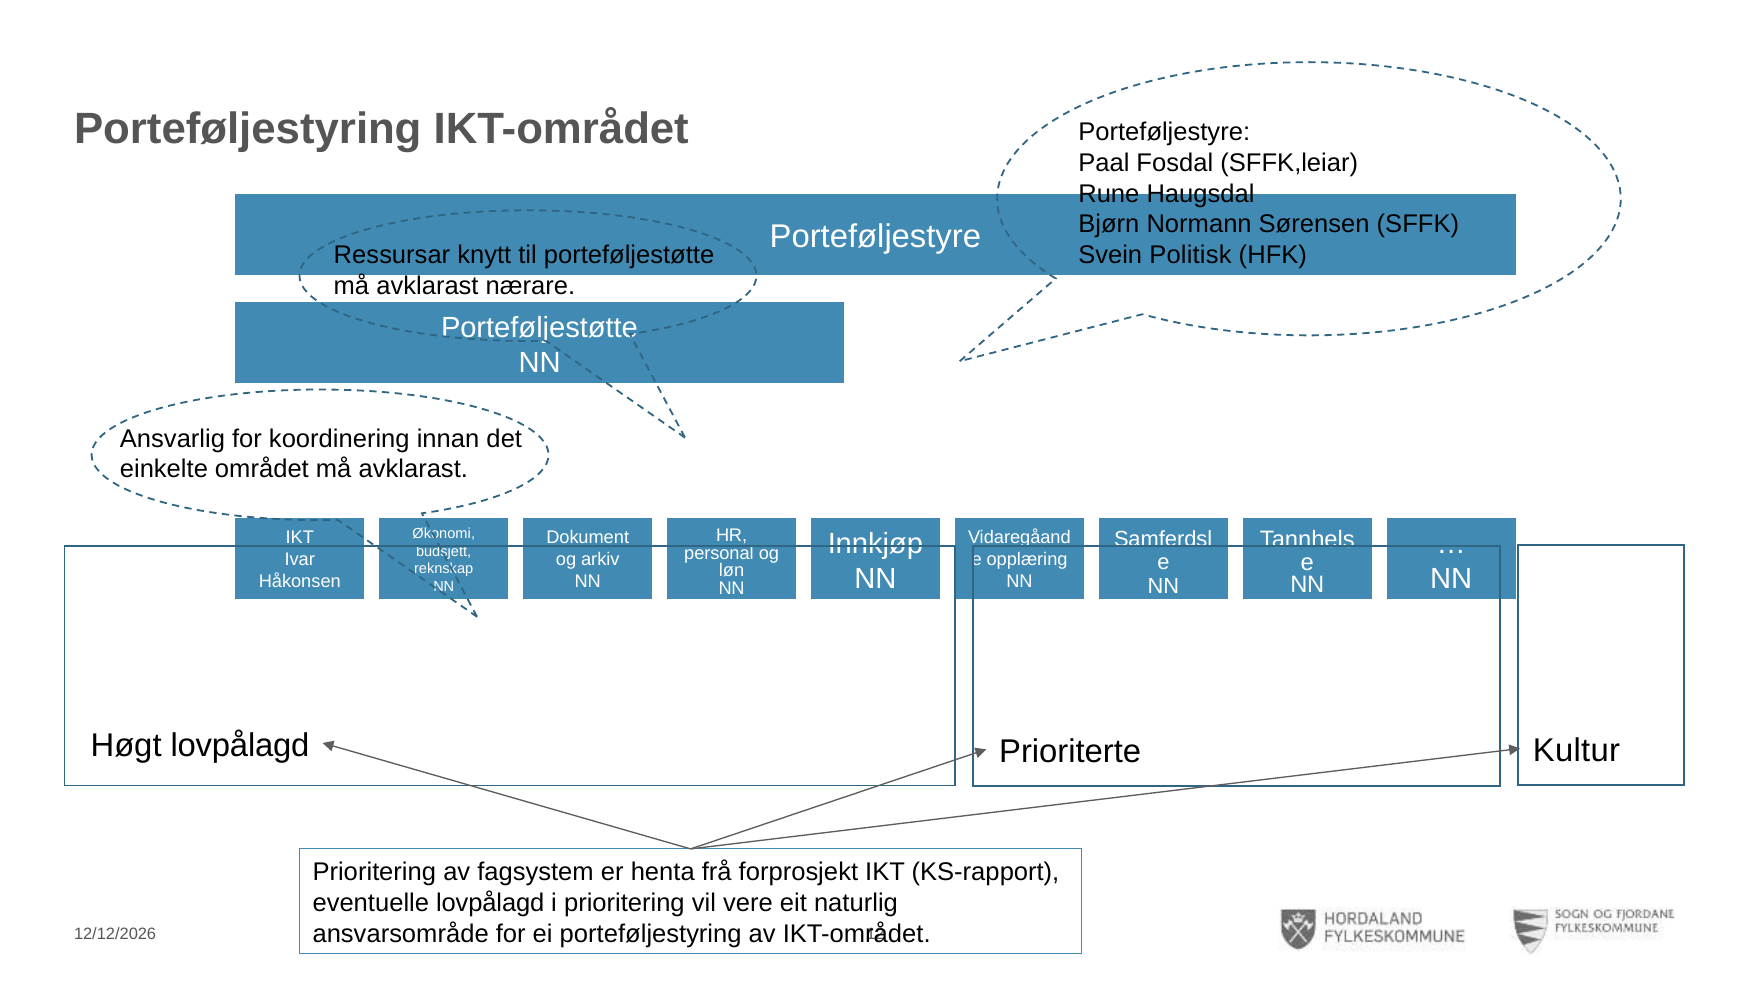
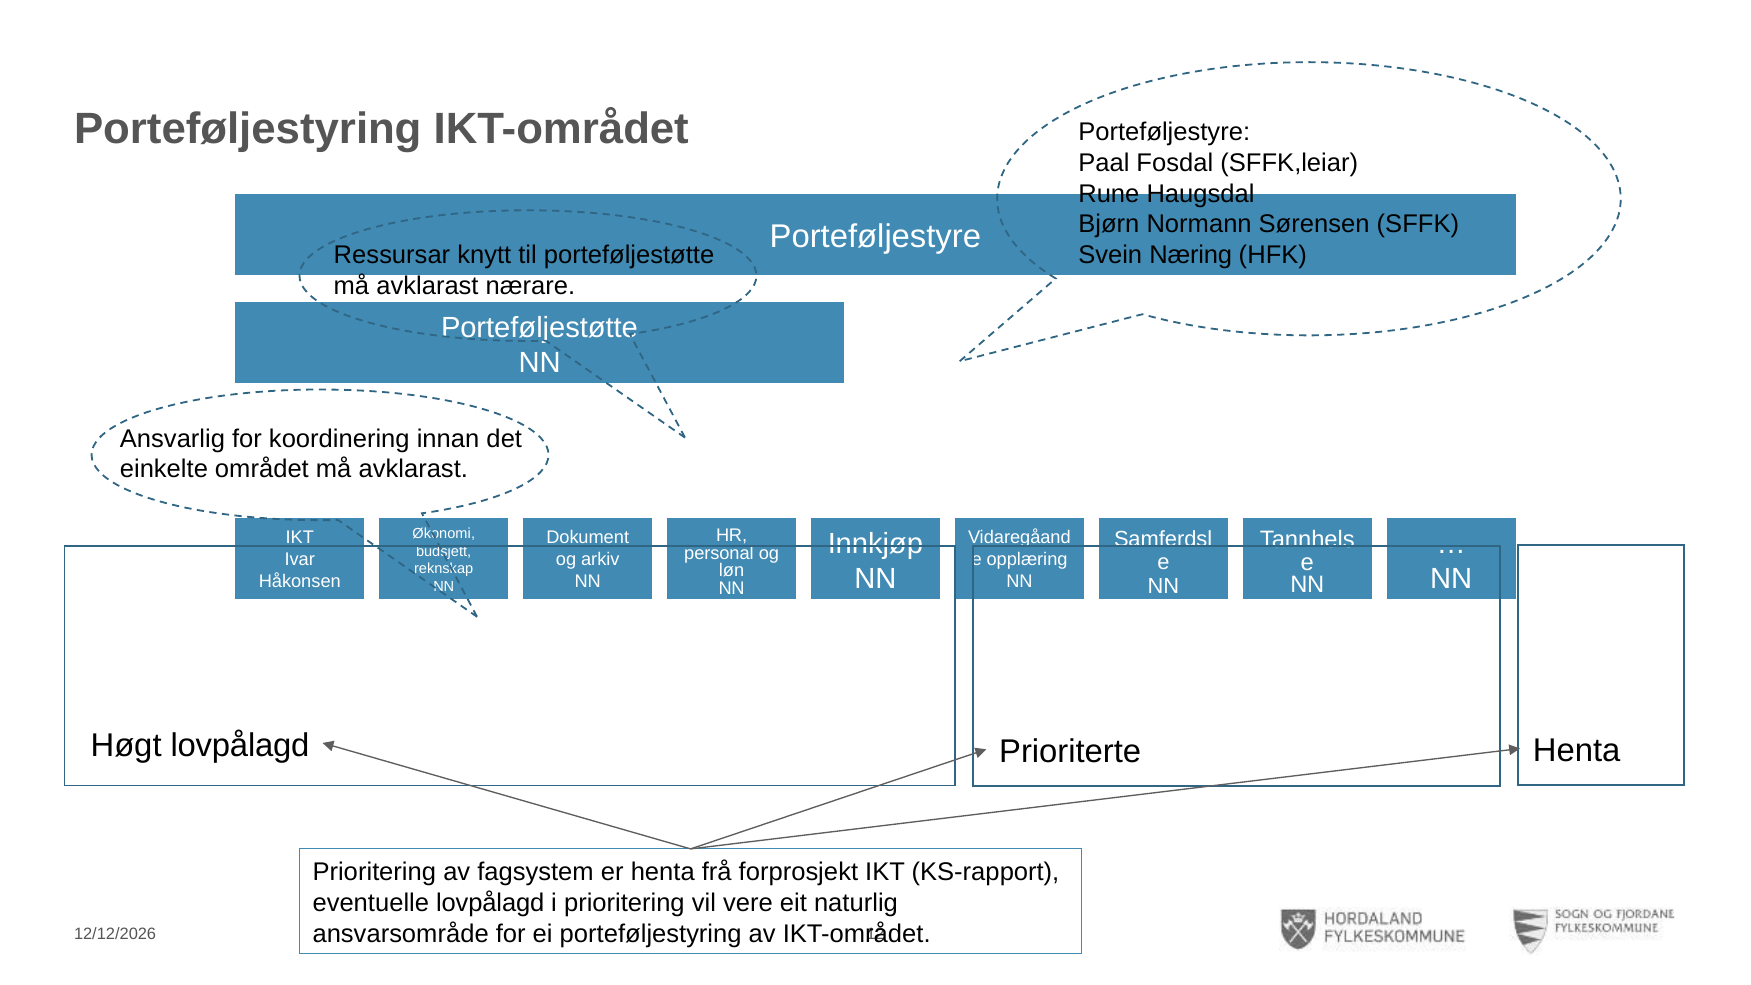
Politisk: Politisk -> Næring (1191, 255)
Prioriterte Kultur: Kultur -> Henta (1577, 751)
